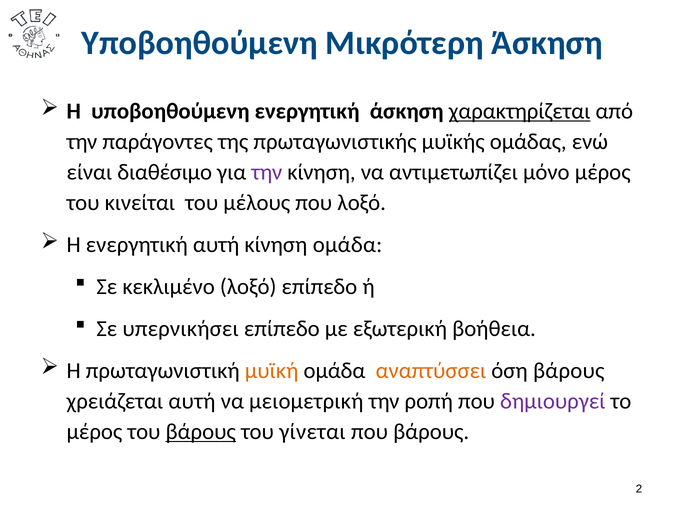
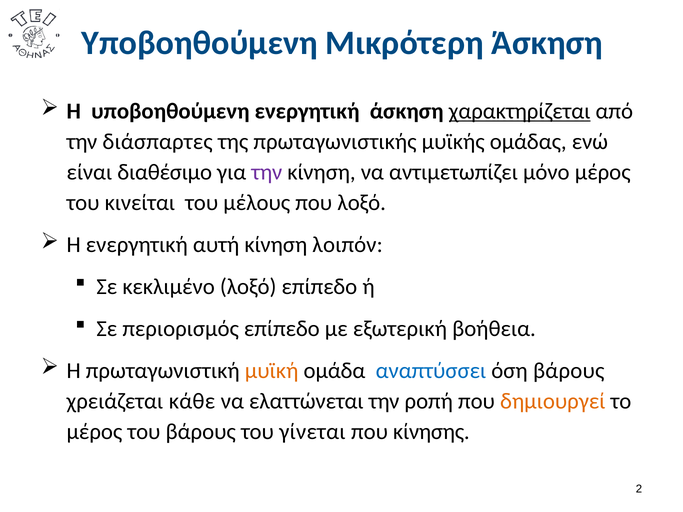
παράγοντες: παράγοντες -> διάσπαρτες (158, 142)
κίνηση ομάδα: ομάδα -> λοιπόν (348, 245)
υπερνικήσει: υπερνικήσει -> περιορισμός (181, 329)
αναπτύσσει colour: orange -> blue (431, 371)
χρειάζεται αυτή: αυτή -> κάθε (192, 401)
μειομετρική: μειομετρική -> ελαττώνεται (306, 401)
δημιουργεί colour: purple -> orange (553, 401)
βάρους underline: present -> none (201, 432)
που βάρους: βάρους -> κίνησης (431, 432)
